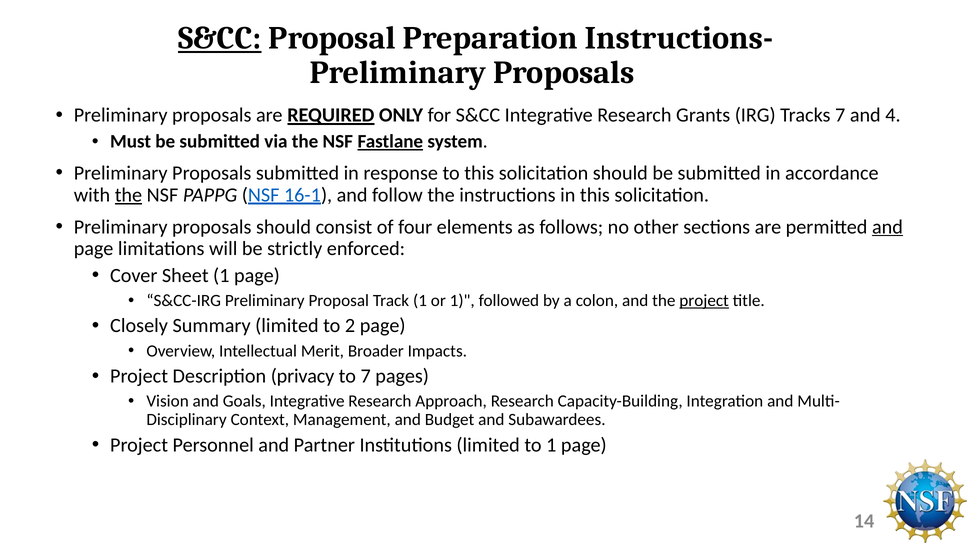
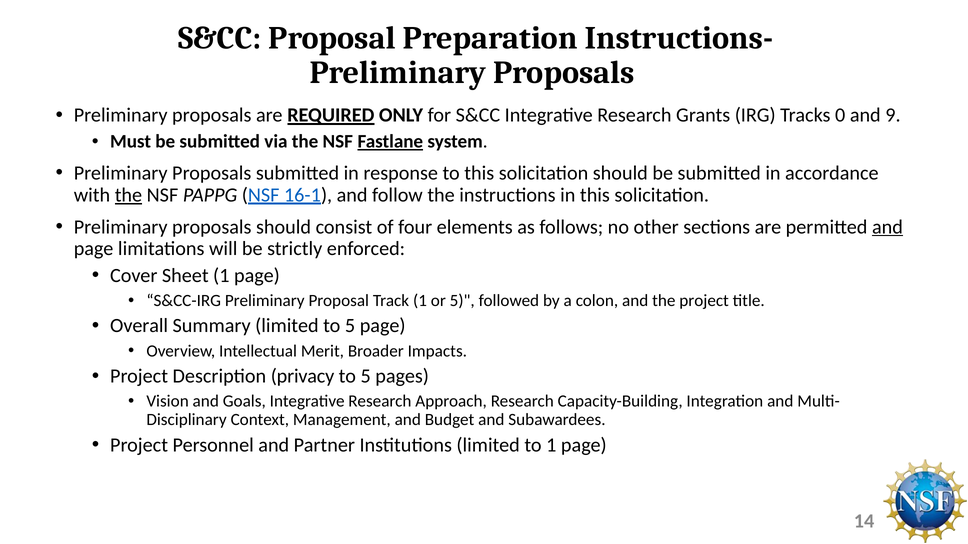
S&CC underline: present -> none (220, 38)
Tracks 7: 7 -> 0 (840, 115)
4: 4 -> 9 (893, 115)
or 1: 1 -> 5 (462, 301)
project underline: present -> none (704, 301)
Closely: Closely -> Overall (139, 326)
limited to 2: 2 -> 5 (350, 326)
7: 7 -> 5 (366, 376)
